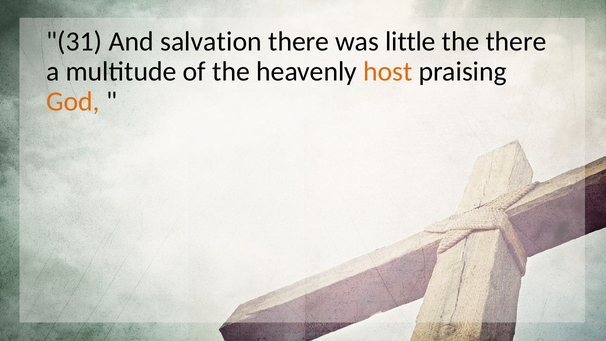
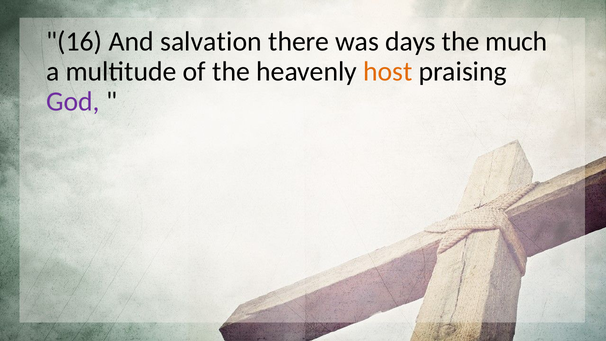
31: 31 -> 16 (74, 42)
little: little -> days (411, 42)
the there: there -> much (516, 42)
God colour: orange -> purple (73, 102)
